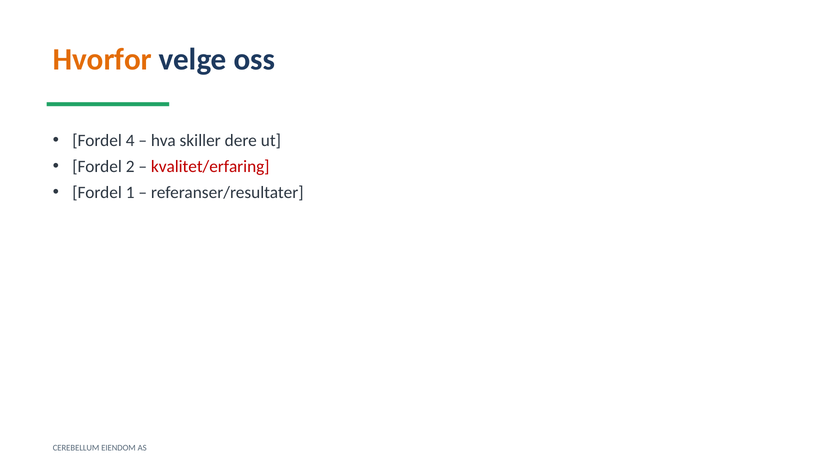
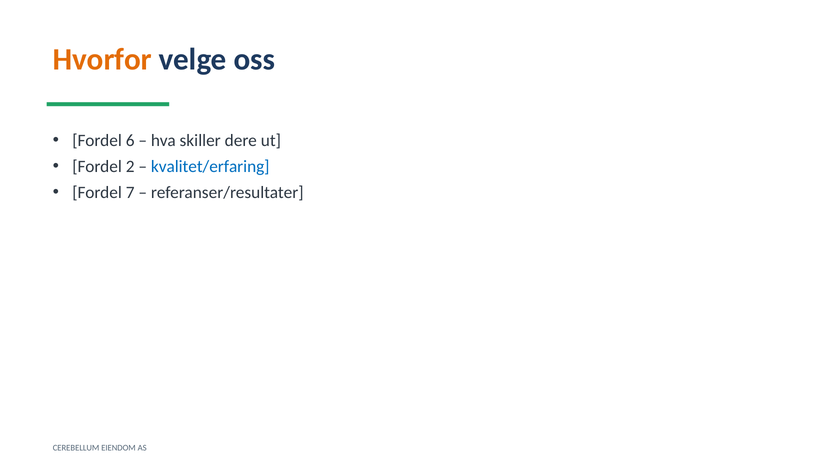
4: 4 -> 6 (130, 141)
kvalitet/erfaring colour: red -> blue (210, 167)
1: 1 -> 7 (130, 192)
